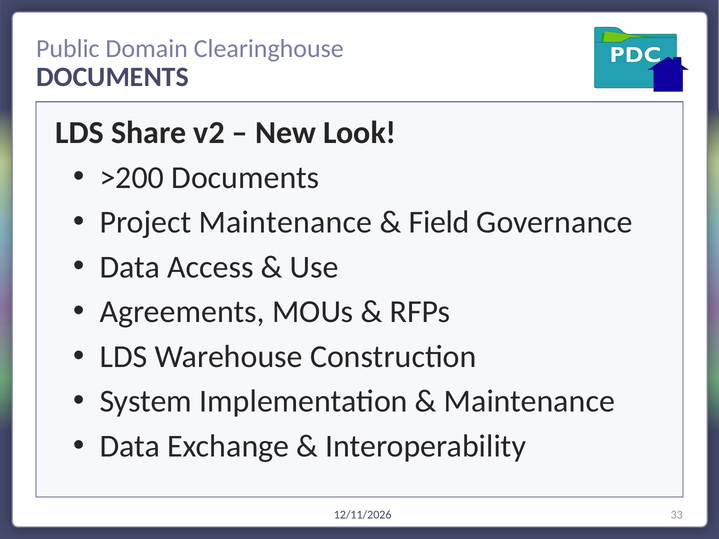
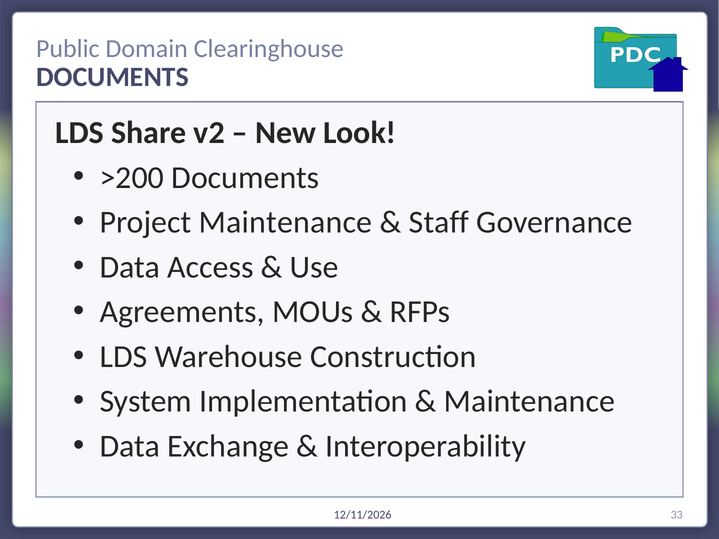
Field: Field -> Staff (439, 222)
